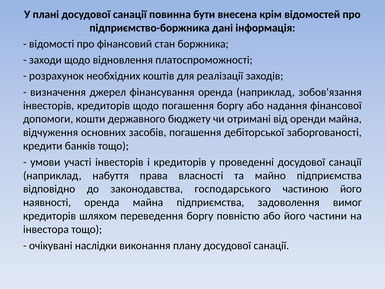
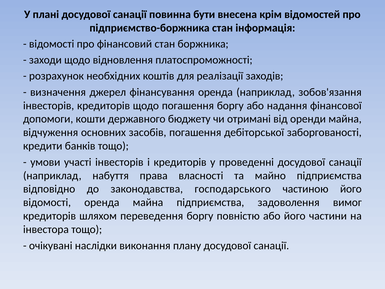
підприємство-боржника дані: дані -> стан (222, 28)
наявності: наявності -> відомості (47, 202)
